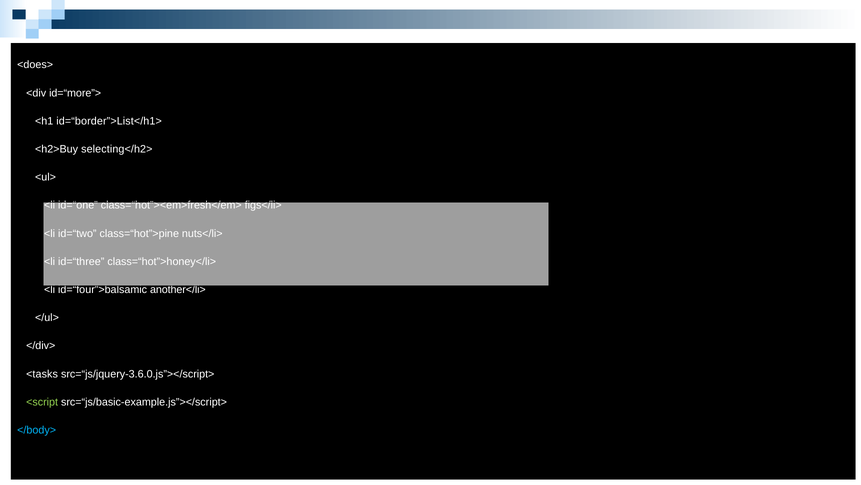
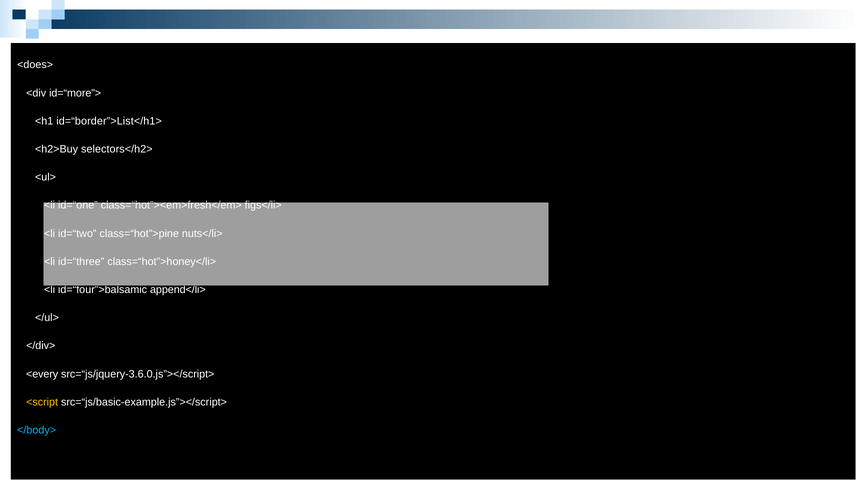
selecting</h2>: selecting</h2> -> selectors</h2> (117, 149)
another</li>: another</li> -> append</li> (178, 289)
<tasks: <tasks -> <every (42, 373)
<script colour: light green -> yellow (42, 402)
